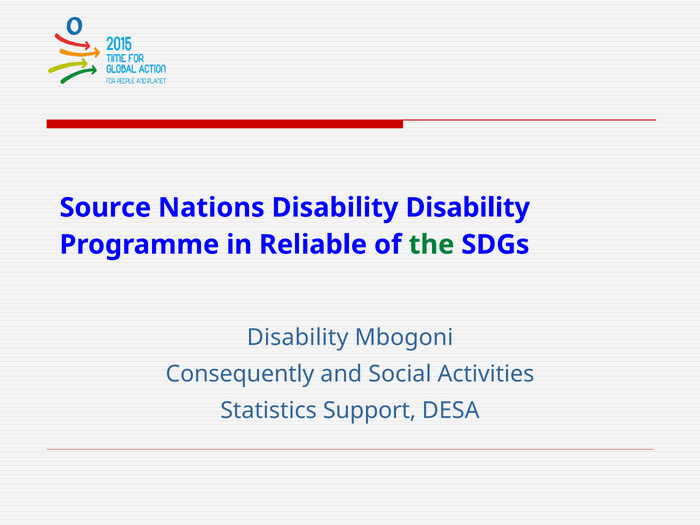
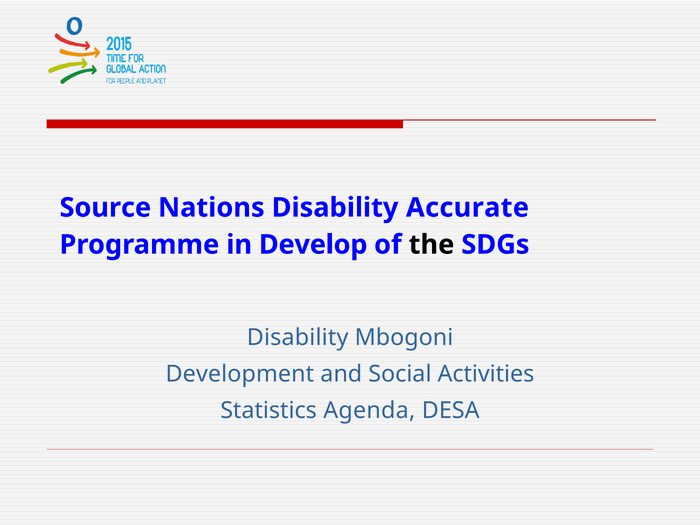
Disability Disability: Disability -> Accurate (467, 208)
Reliable: Reliable -> Develop (313, 245)
the colour: green -> black (432, 245)
Consequently: Consequently -> Development (240, 374)
Support: Support -> Agenda (369, 410)
